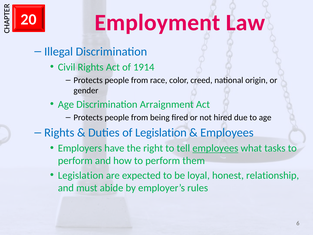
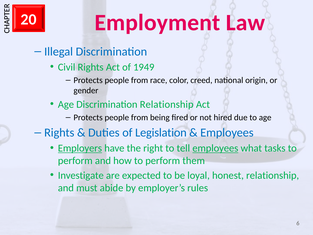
1914: 1914 -> 1949 (144, 67)
Discrimination Arraignment: Arraignment -> Relationship (167, 104)
Employers underline: none -> present (80, 148)
Legislation: Legislation -> Investigate (81, 175)
